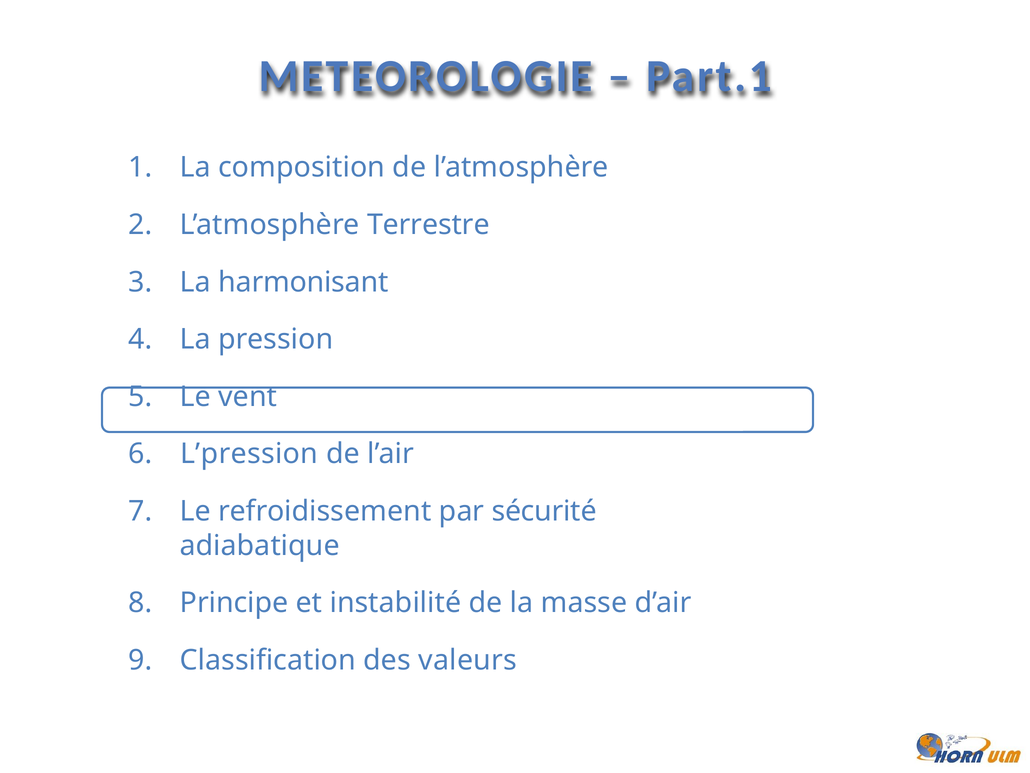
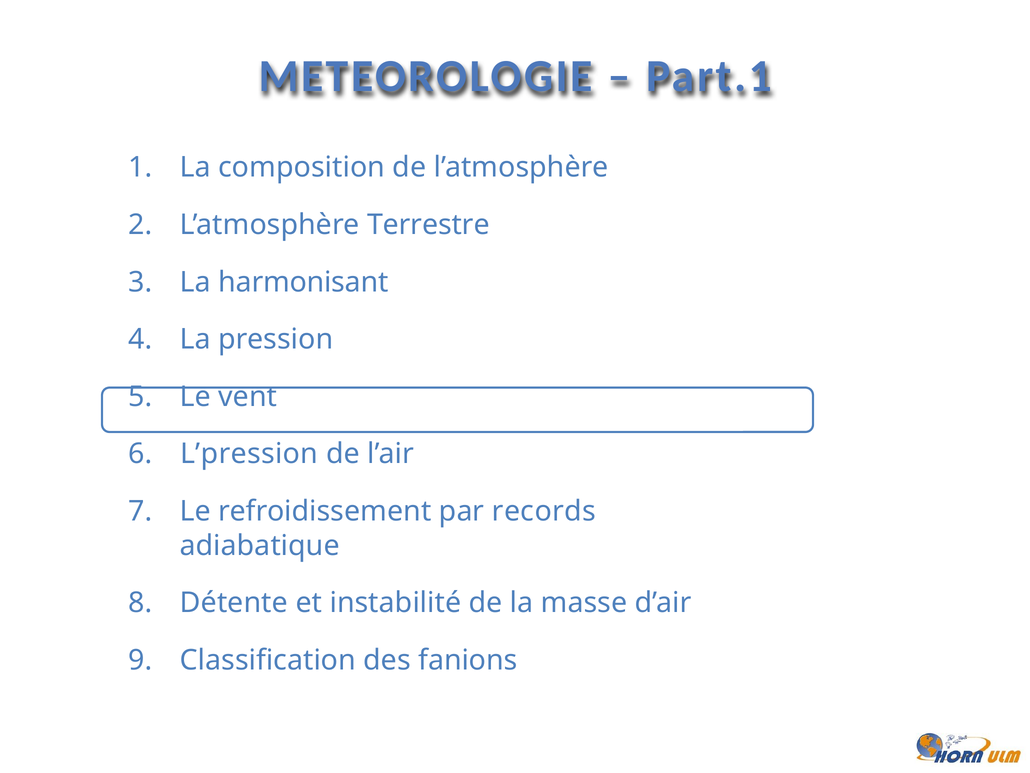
sécurité: sécurité -> records (544, 511)
Principe: Principe -> Détente (234, 603)
valeurs: valeurs -> fanions (468, 660)
